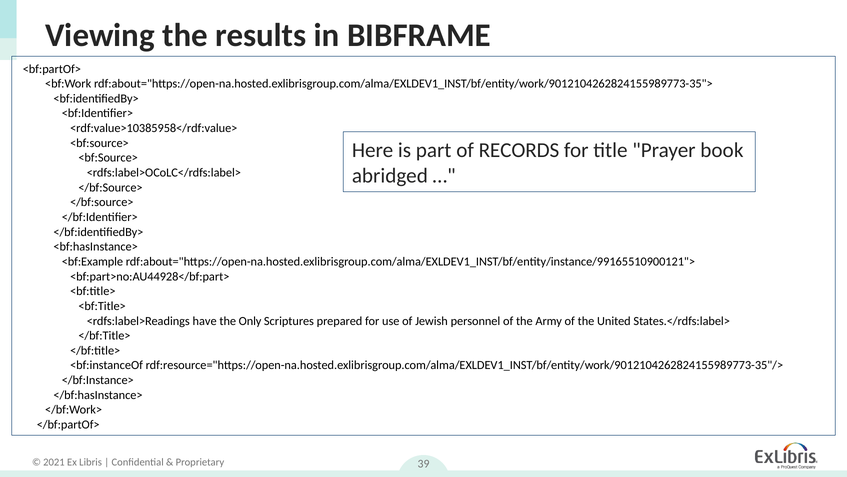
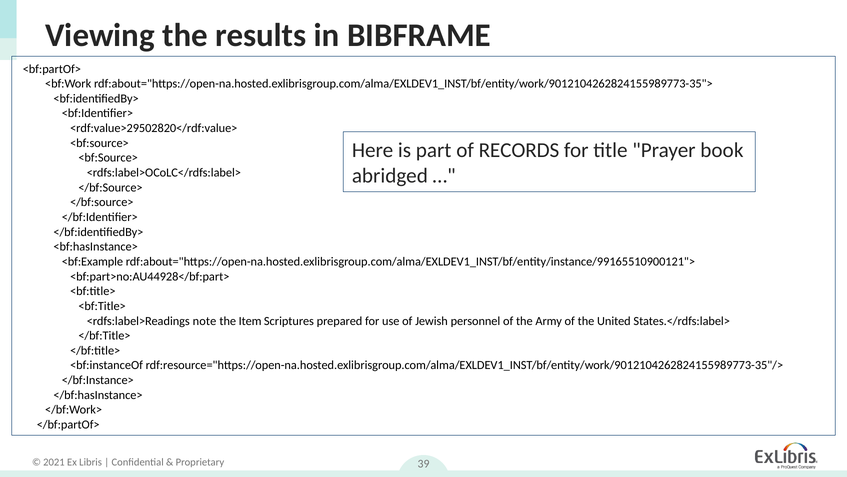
<rdf:value>10385958</rdf:value>: <rdf:value>10385958</rdf:value> -> <rdf:value>29502820</rdf:value> (154, 128)
have: have -> note (205, 321)
Only: Only -> Item (250, 321)
